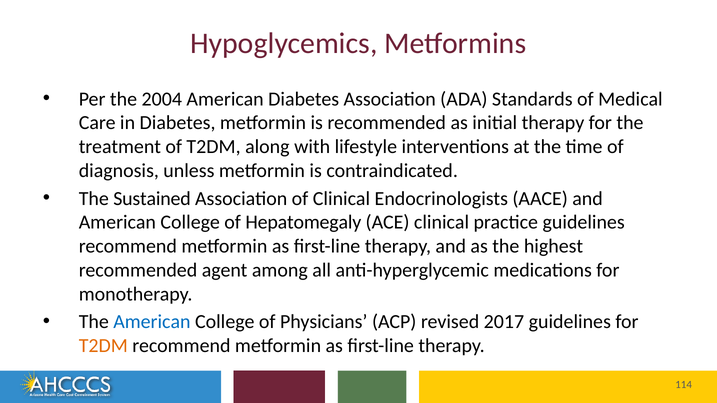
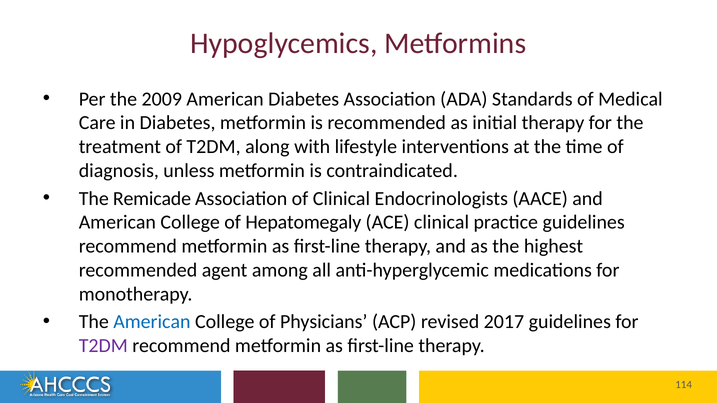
2004: 2004 -> 2009 (162, 99)
Sustained: Sustained -> Remicade (152, 199)
T2DM colour: orange -> purple (103, 346)
